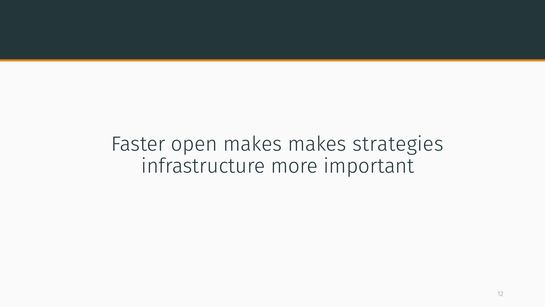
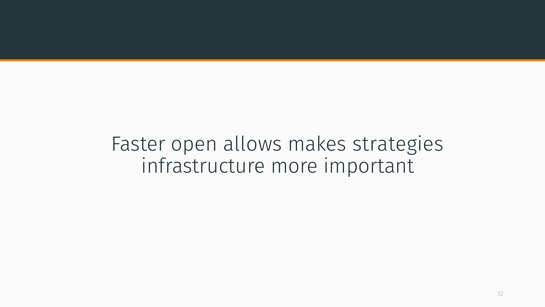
open makes: makes -> allows (252, 144)
